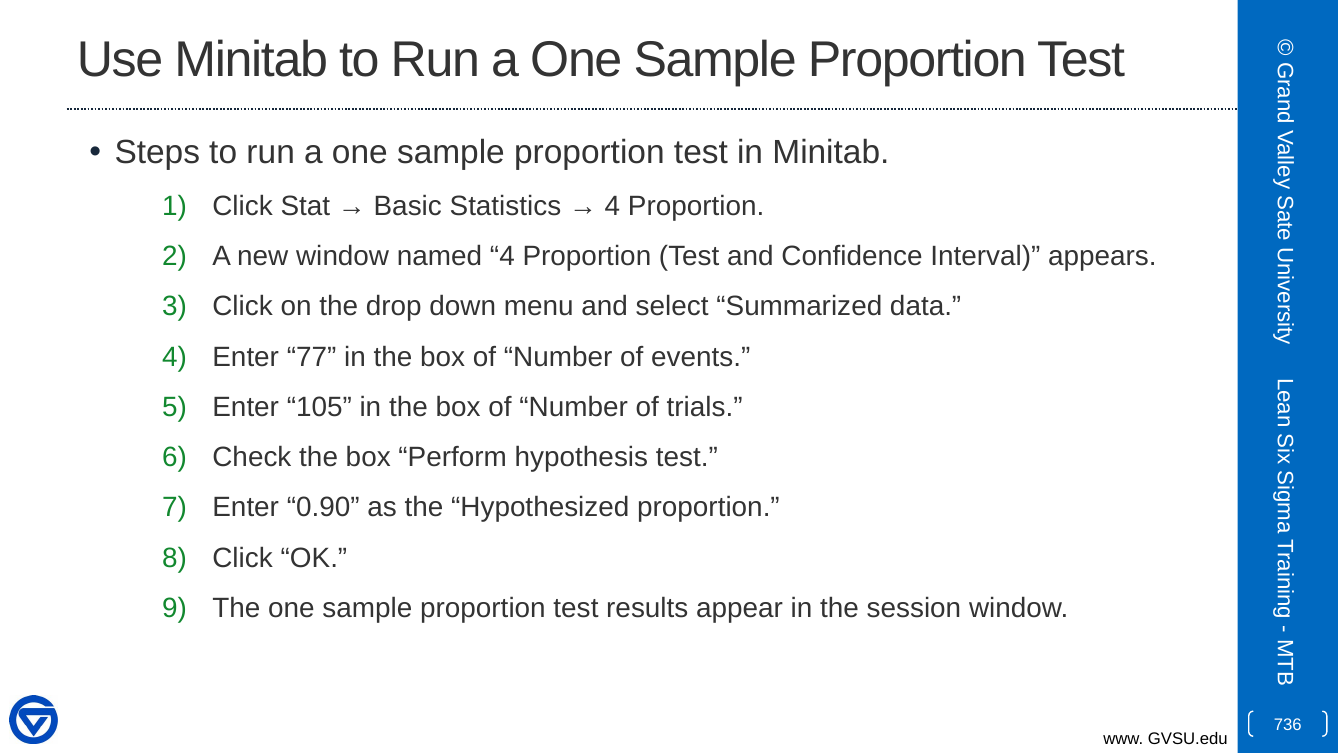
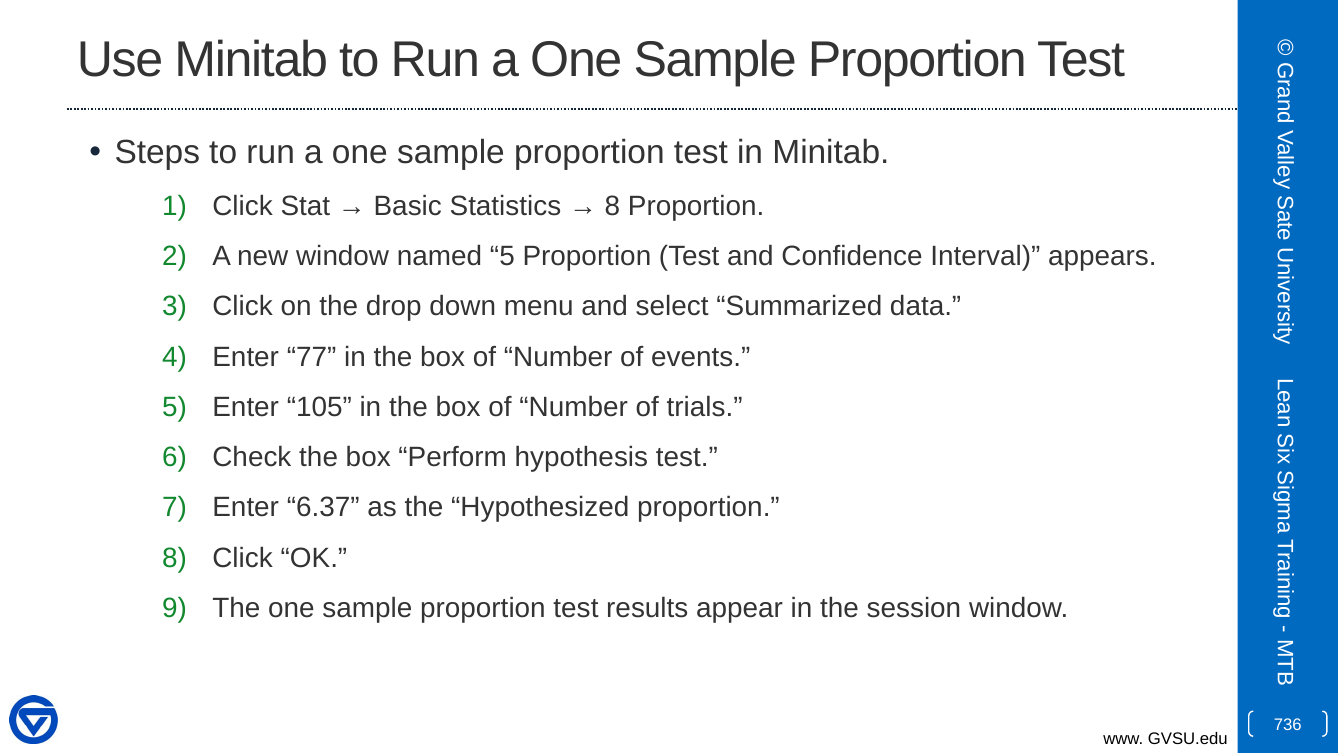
4: 4 -> 8 (612, 206)
named 4: 4 -> 5 (502, 256)
0.90: 0.90 -> 6.37 (323, 507)
